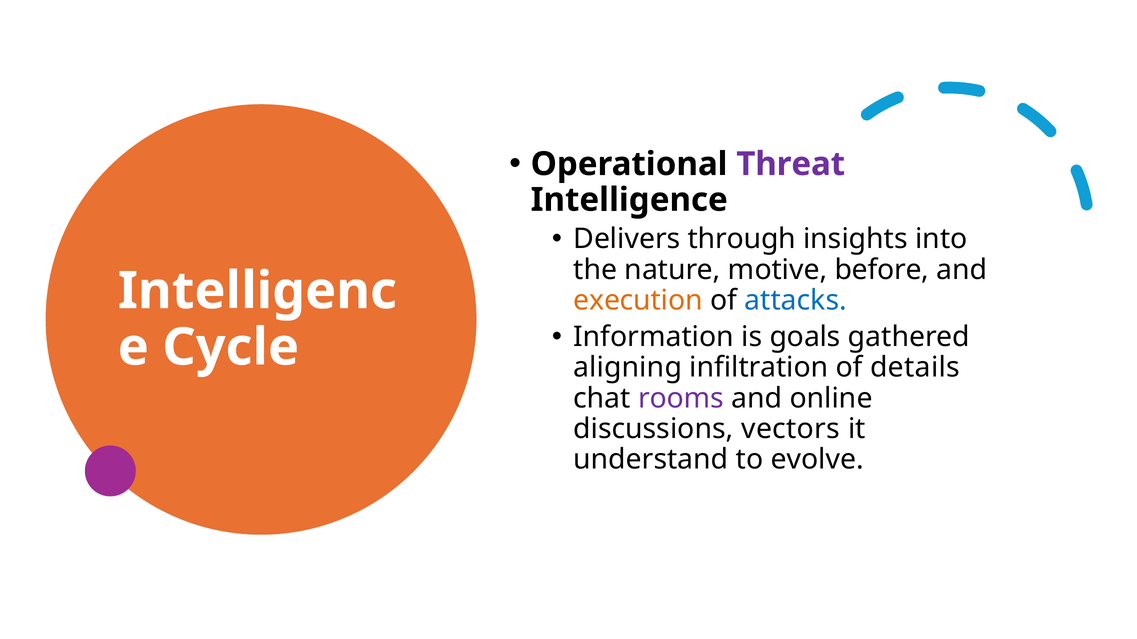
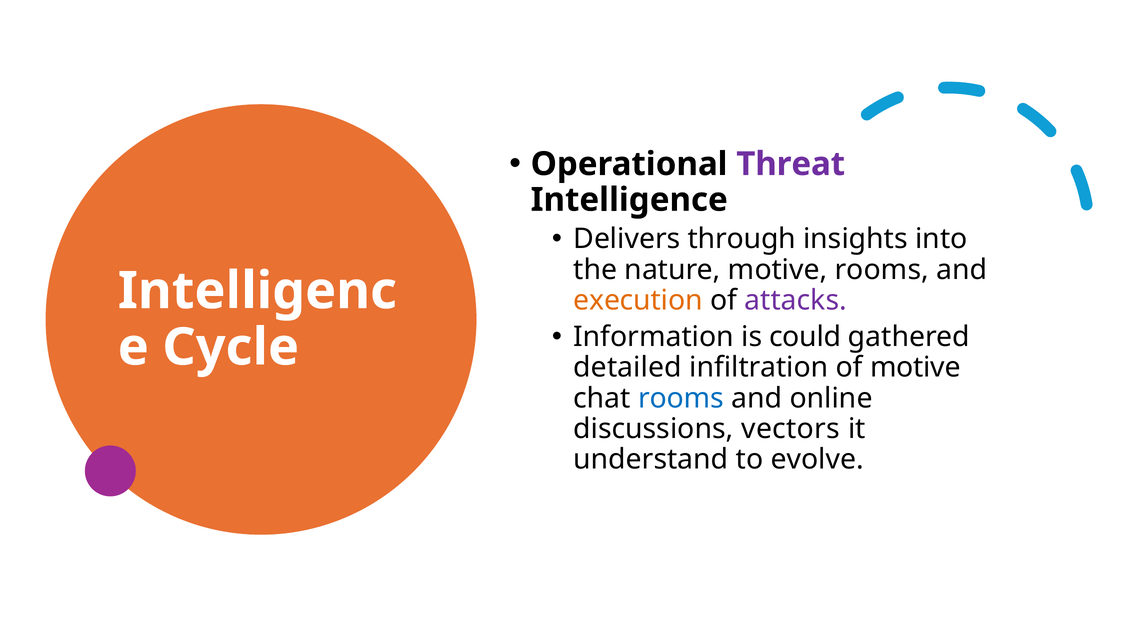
motive before: before -> rooms (882, 270)
attacks colour: blue -> purple (796, 301)
goals: goals -> could (805, 337)
aligning: aligning -> detailed (628, 368)
of details: details -> motive (915, 368)
rooms colour: purple -> blue (681, 399)
